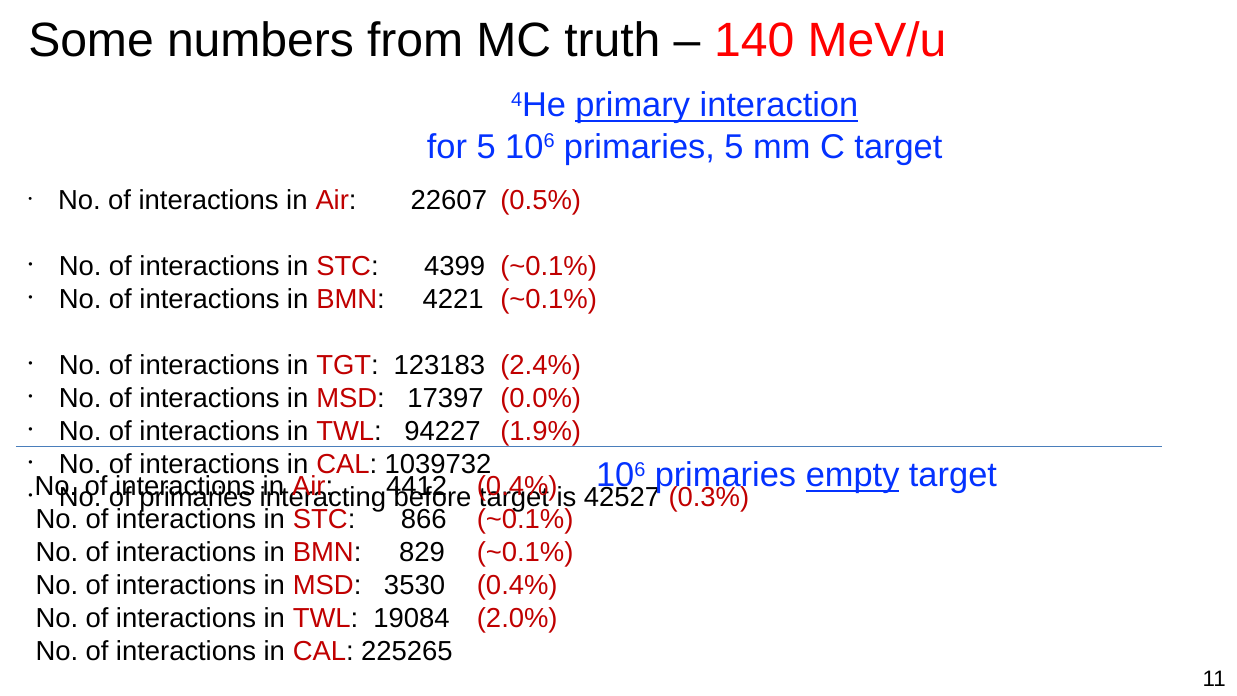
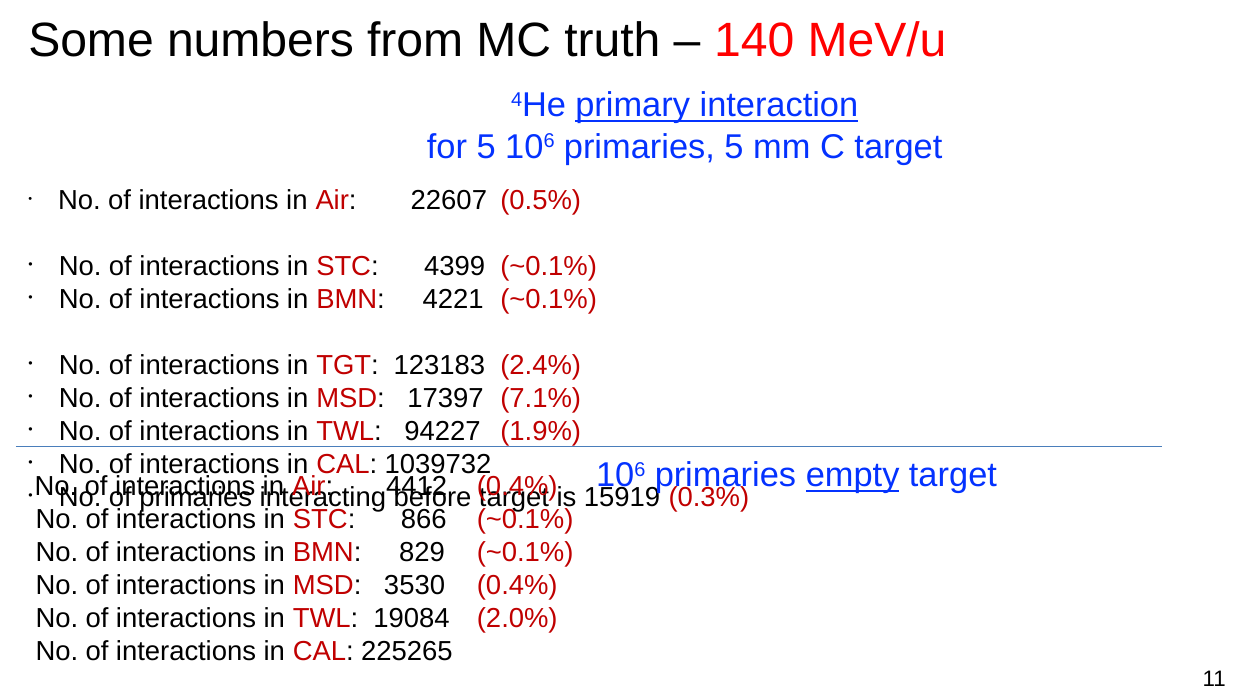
0.0%: 0.0% -> 7.1% (541, 398)
42527: 42527 -> 15919 (622, 497)
